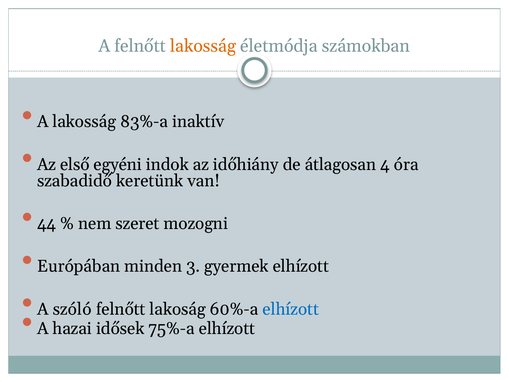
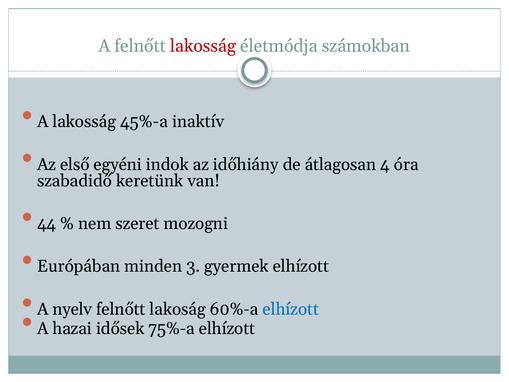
lakosság colour: orange -> red (203, 46)
83%-a: 83%-a -> 45%-a (144, 122)
szóló: szóló -> nyelv (72, 309)
